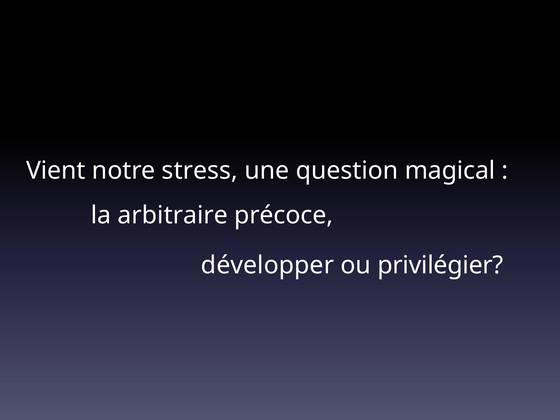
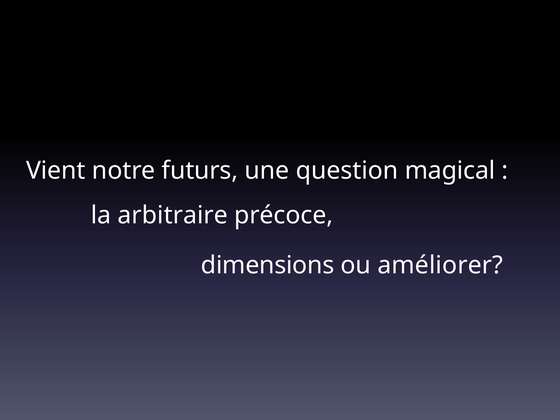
stress: stress -> futurs (200, 171)
développer: développer -> dimensions (268, 265)
privilégier: privilégier -> améliorer (440, 265)
